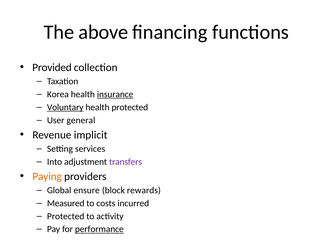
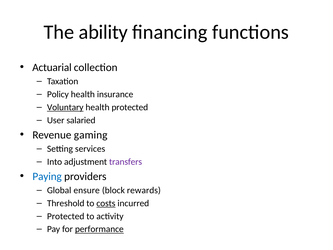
above: above -> ability (103, 32)
Provided: Provided -> Actuarial (52, 67)
Korea: Korea -> Policy (58, 94)
insurance underline: present -> none (115, 94)
general: general -> salaried (81, 120)
implicit: implicit -> gaming (91, 135)
Paying colour: orange -> blue (47, 176)
Measured: Measured -> Threshold (66, 203)
costs underline: none -> present (106, 203)
